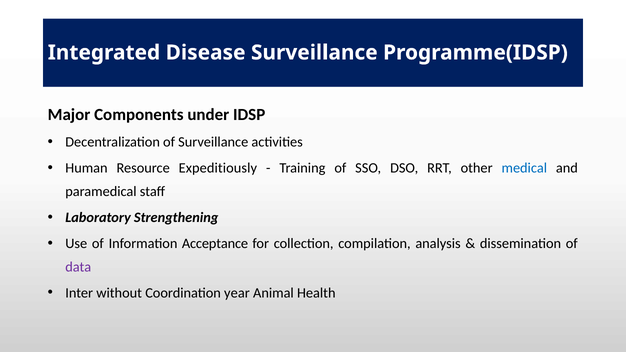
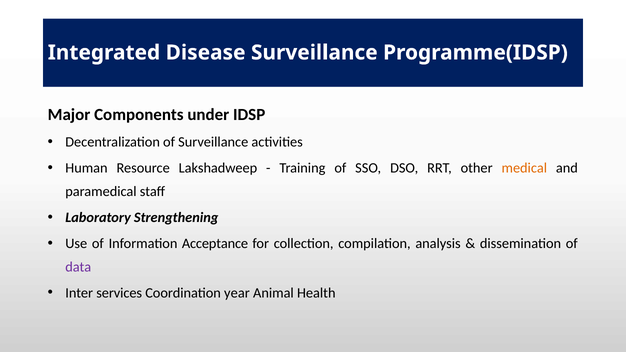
Expeditiously: Expeditiously -> Lakshadweep (218, 168)
medical colour: blue -> orange (524, 168)
without: without -> services (119, 293)
